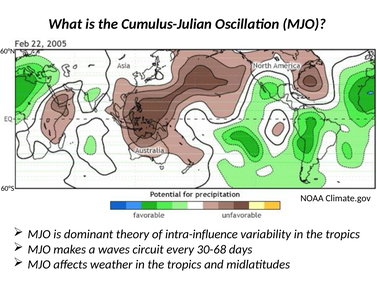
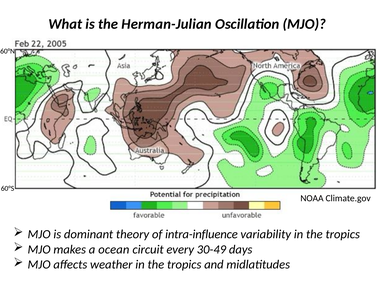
Cumulus-Julian: Cumulus-Julian -> Herman-Julian (167, 24)
waves: waves -> ocean (114, 250)
30-68: 30-68 -> 30-49 (211, 250)
